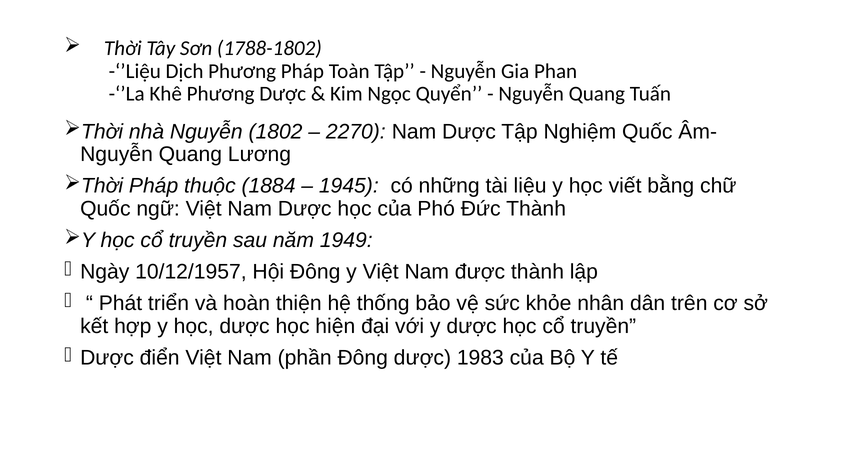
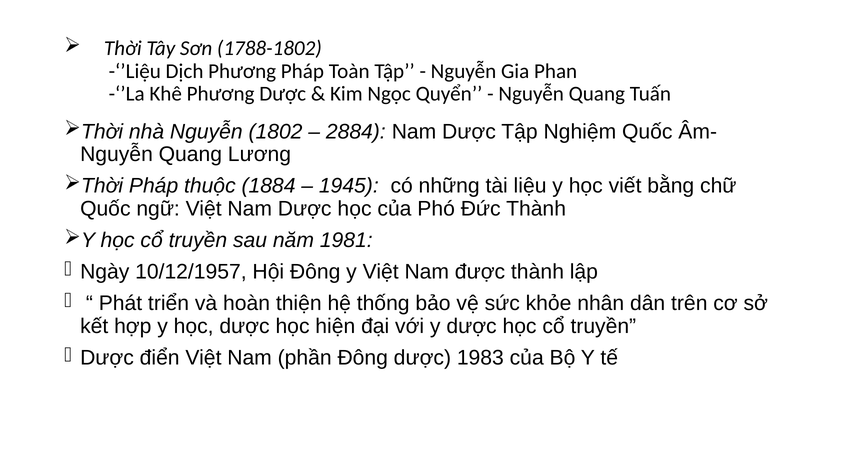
2270: 2270 -> 2884 (356, 131)
1949: 1949 -> 1981 (346, 240)
